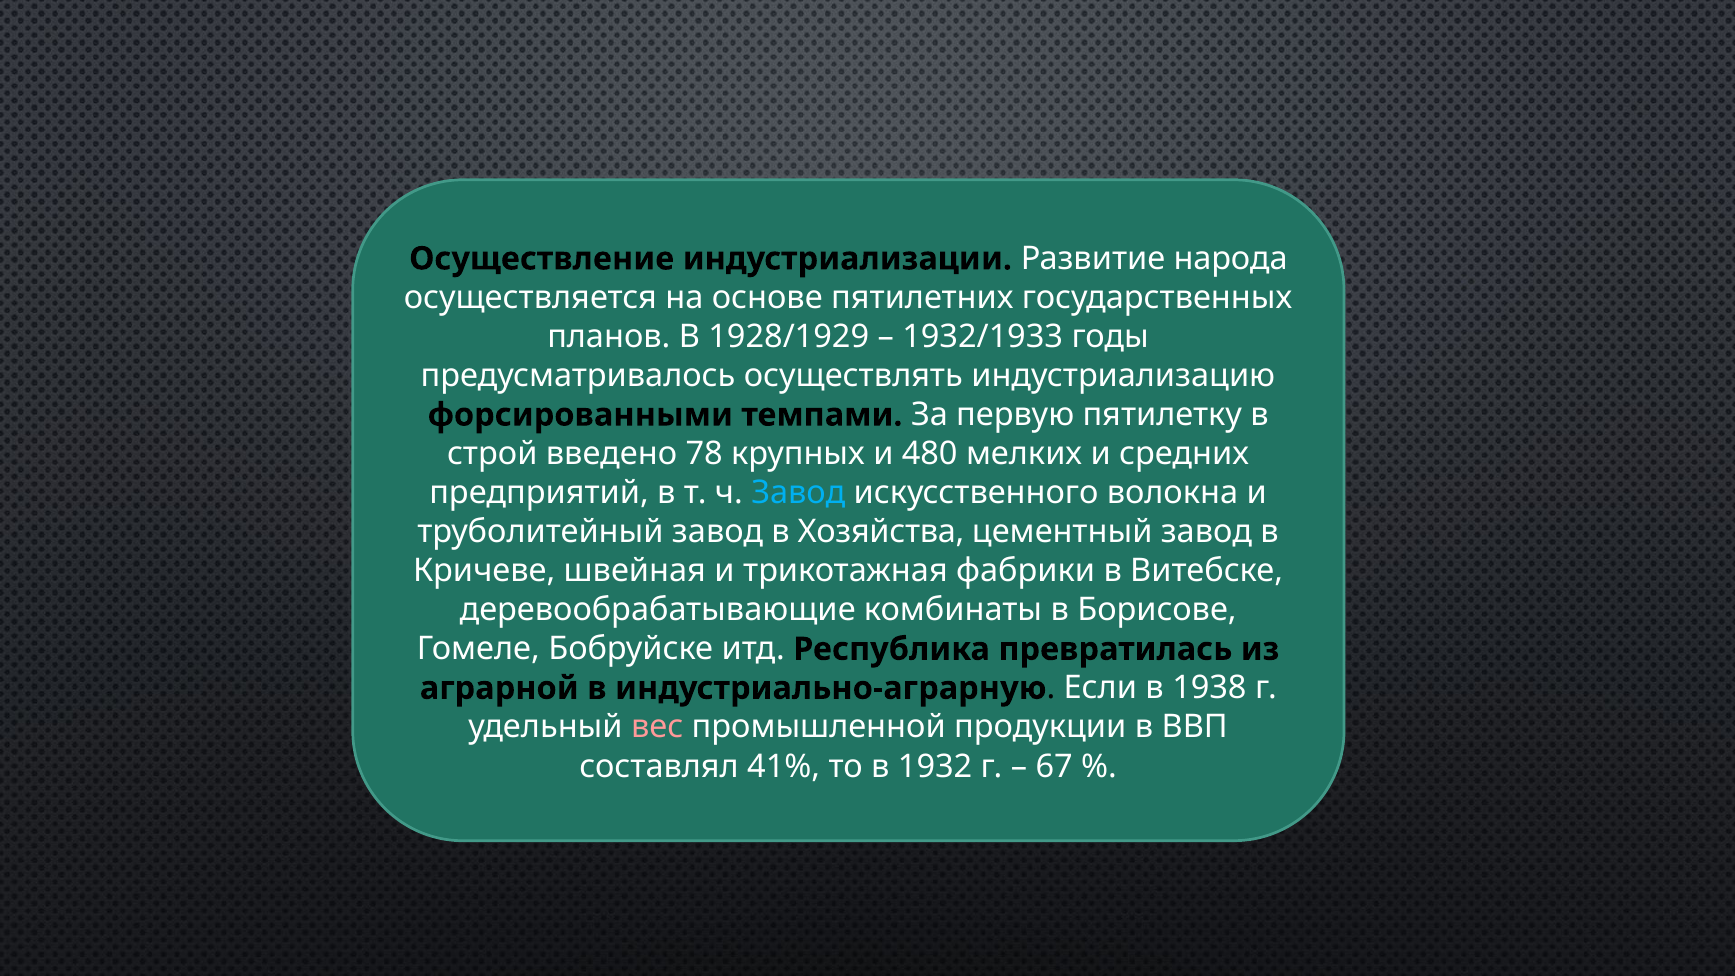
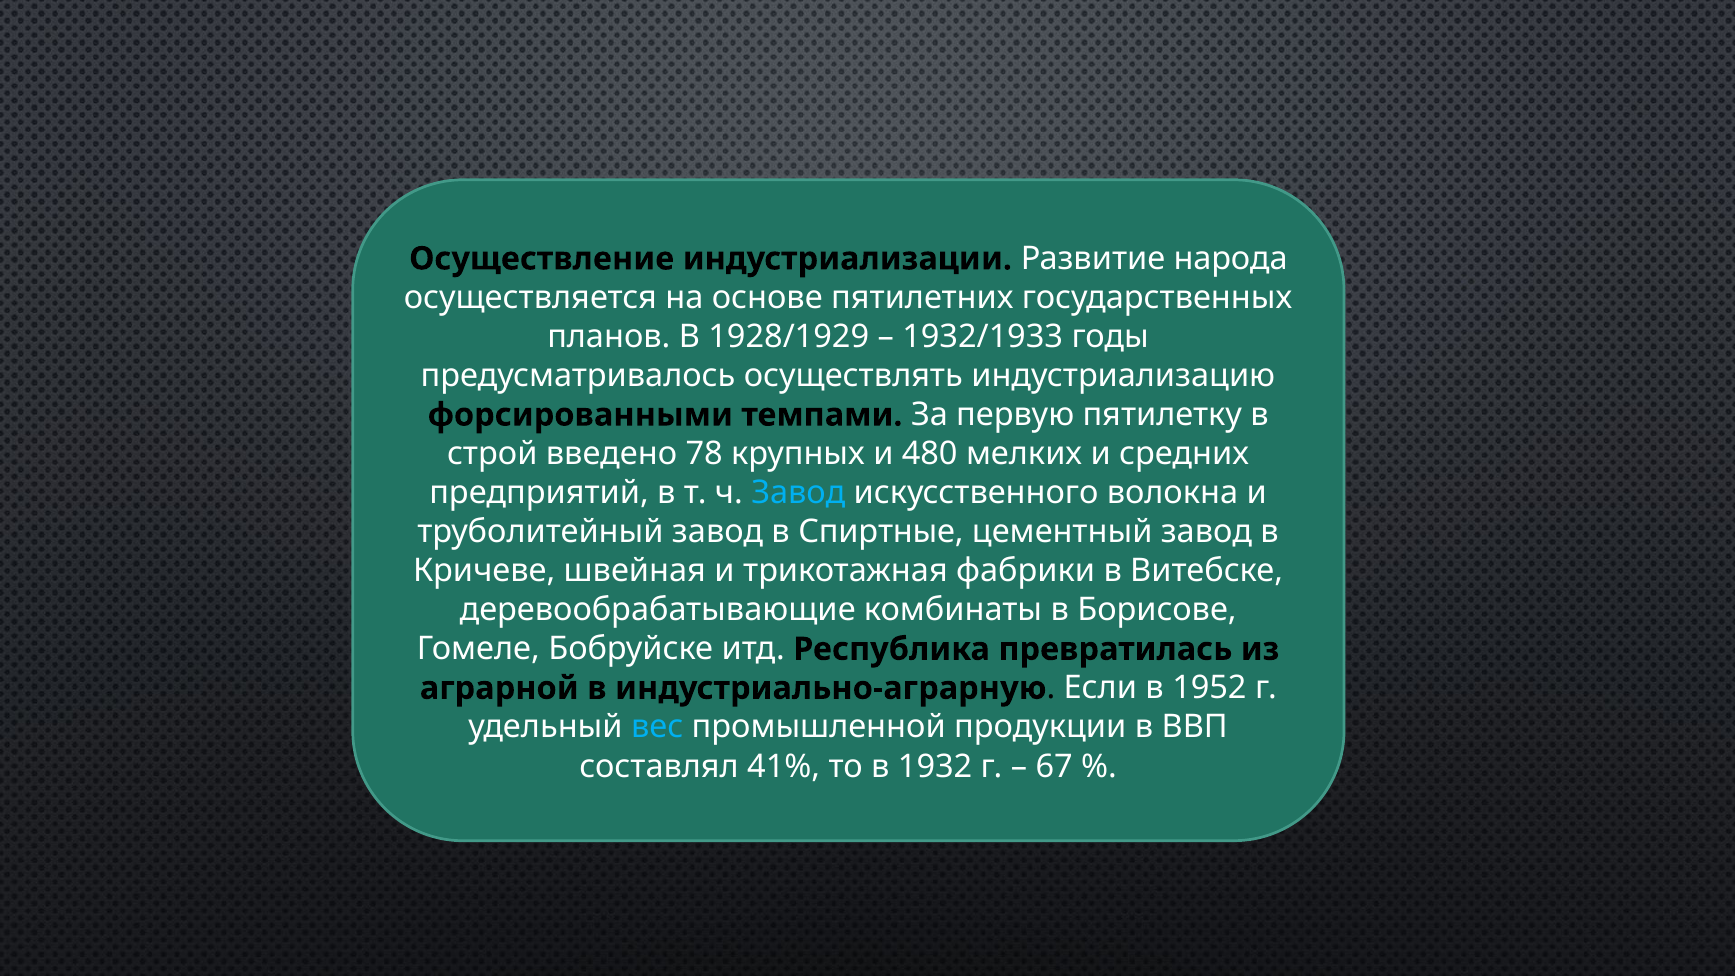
Хозяйства: Хозяйства -> Спиртные (881, 532)
1938: 1938 -> 1952 (1209, 688)
вес colour: pink -> light blue (657, 727)
